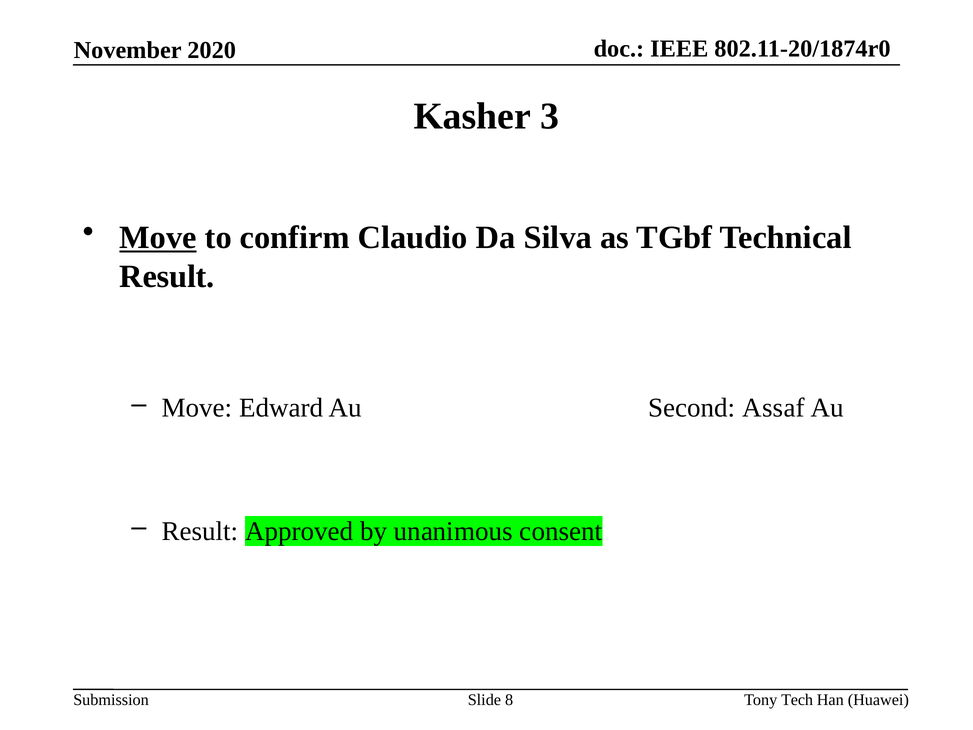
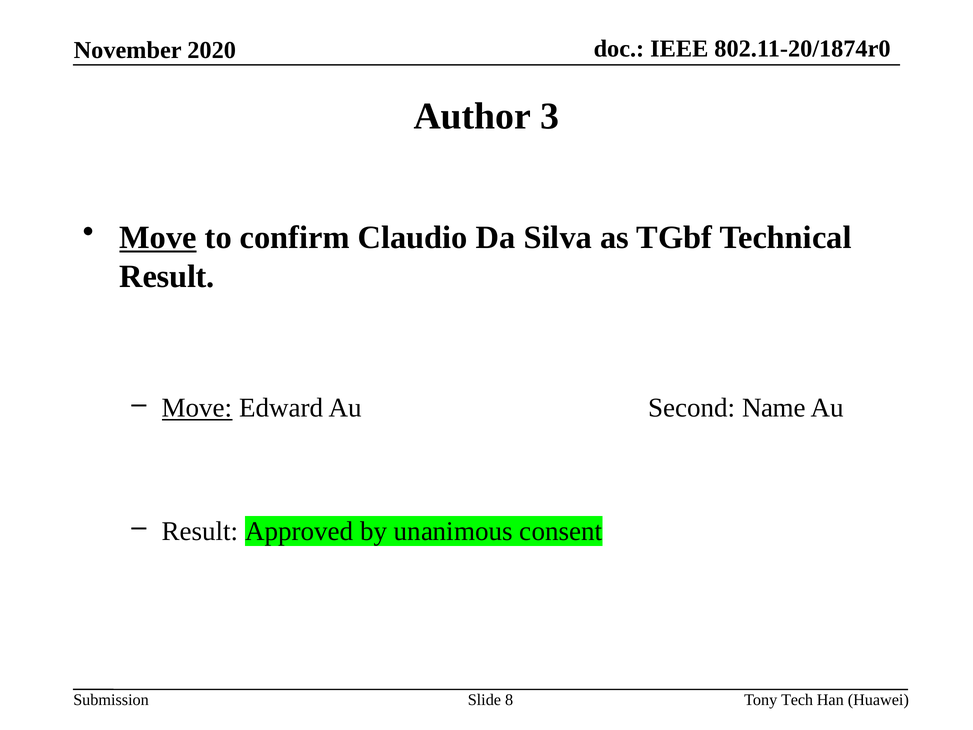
Kasher: Kasher -> Author (472, 116)
Move underline: none -> present (197, 408)
Assaf: Assaf -> Name (774, 408)
